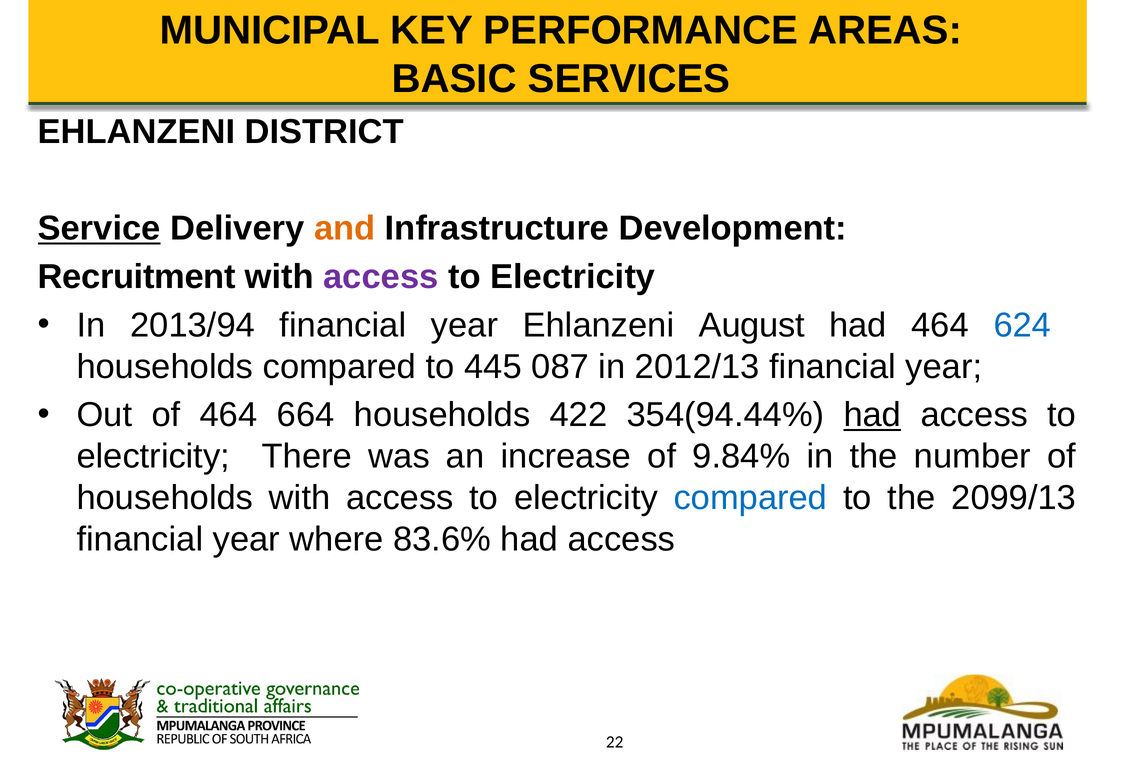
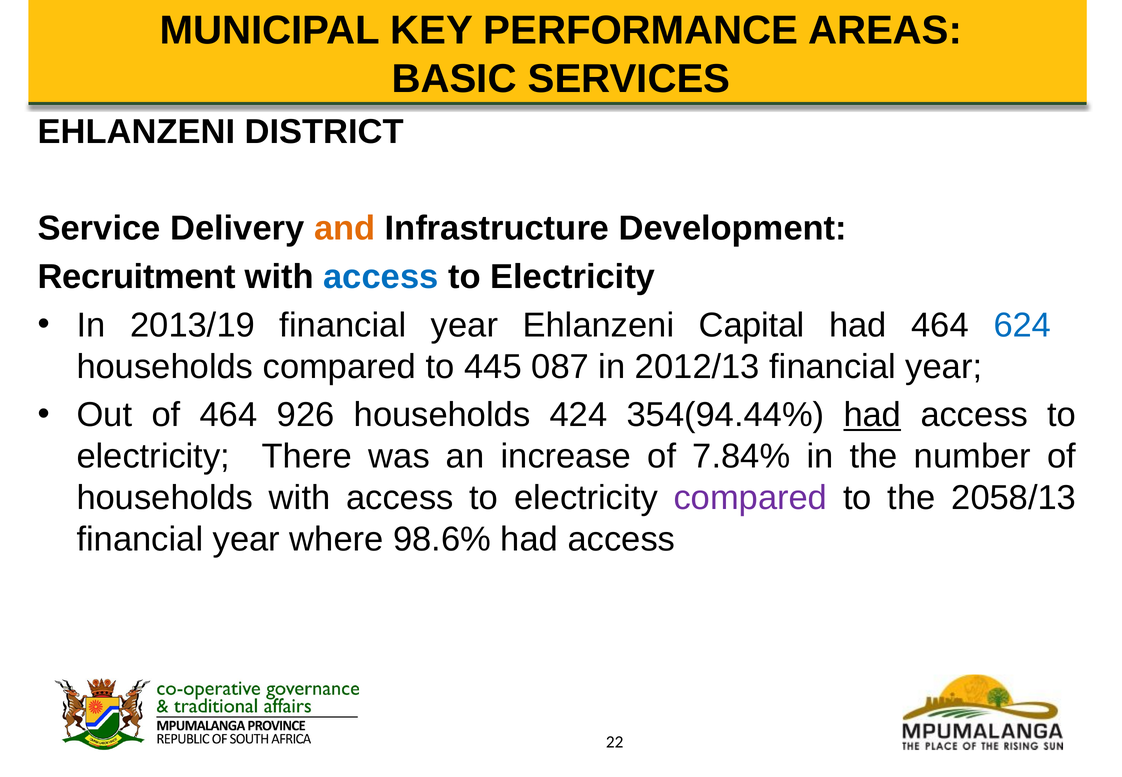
Service underline: present -> none (99, 229)
access colour: purple -> blue (381, 277)
2013/94: 2013/94 -> 2013/19 (193, 325)
August: August -> Capital (752, 325)
664: 664 -> 926 (306, 415)
422: 422 -> 424 (578, 415)
9.84%: 9.84% -> 7.84% (741, 456)
compared colour: blue -> purple (750, 498)
2099/13: 2099/13 -> 2058/13 (1014, 498)
83.6%: 83.6% -> 98.6% (442, 539)
